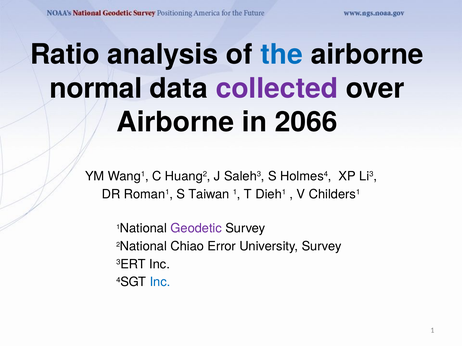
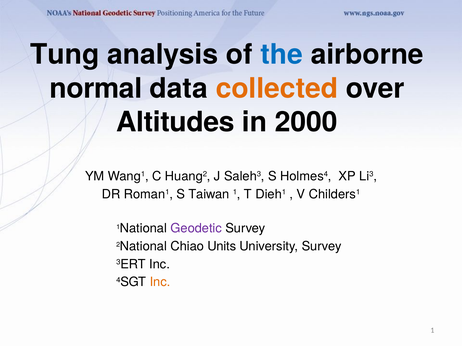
Ratio: Ratio -> Tung (65, 55)
collected colour: purple -> orange (277, 89)
Airborne: Airborne -> Altitudes (175, 122)
2066: 2066 -> 2000 (306, 122)
Error: Error -> Units (222, 247)
Inc colour: blue -> orange (160, 282)
